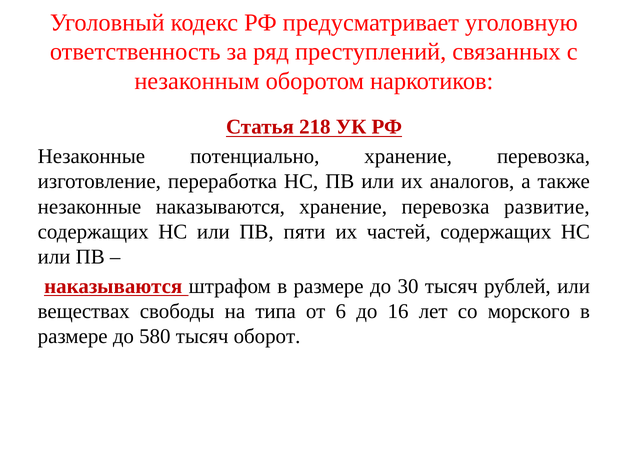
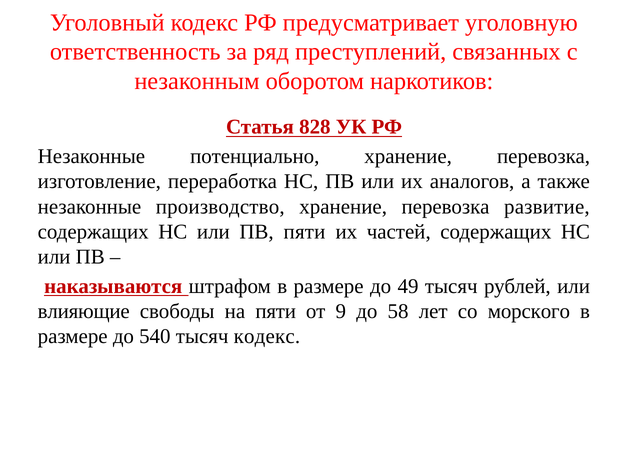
218: 218 -> 828 (315, 127)
незаконные наказываются: наказываются -> производство (220, 207)
30: 30 -> 49 (408, 286)
веществах: веществах -> влияющие (84, 311)
на типа: типа -> пяти (276, 311)
6: 6 -> 9 (341, 311)
16: 16 -> 58 (398, 311)
580: 580 -> 540 (155, 336)
тысяч оборот: оборот -> кодекс (267, 336)
